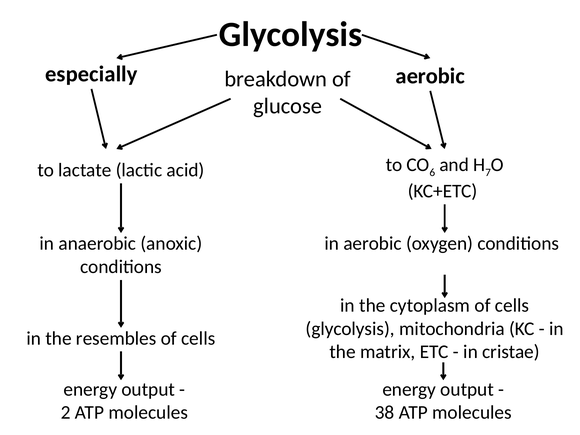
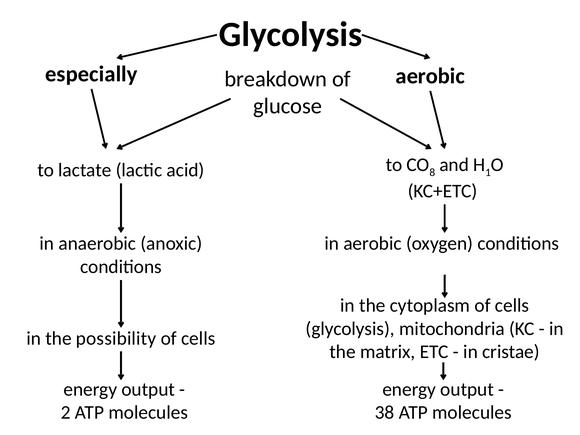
6: 6 -> 8 (432, 172)
7: 7 -> 1 (488, 172)
resembles: resembles -> possibility (116, 338)
